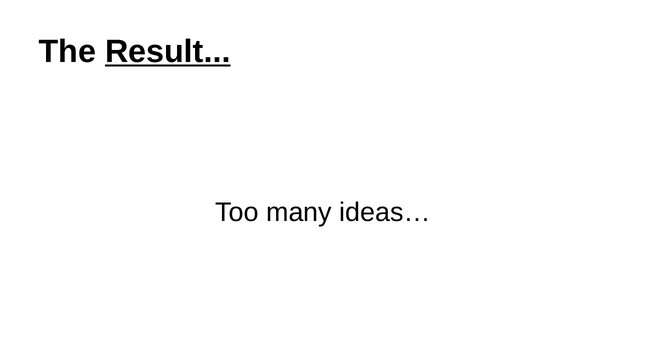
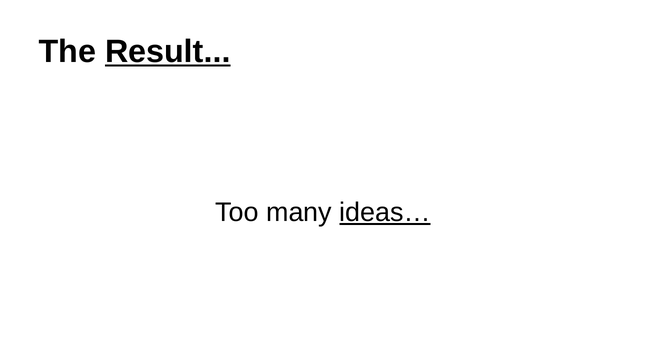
ideas… underline: none -> present (385, 213)
